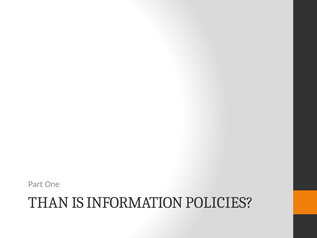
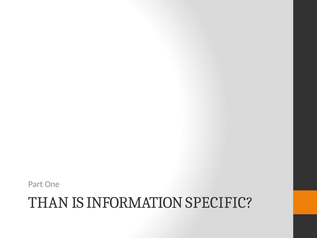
POLICIES: POLICIES -> SPECIFIC (219, 202)
